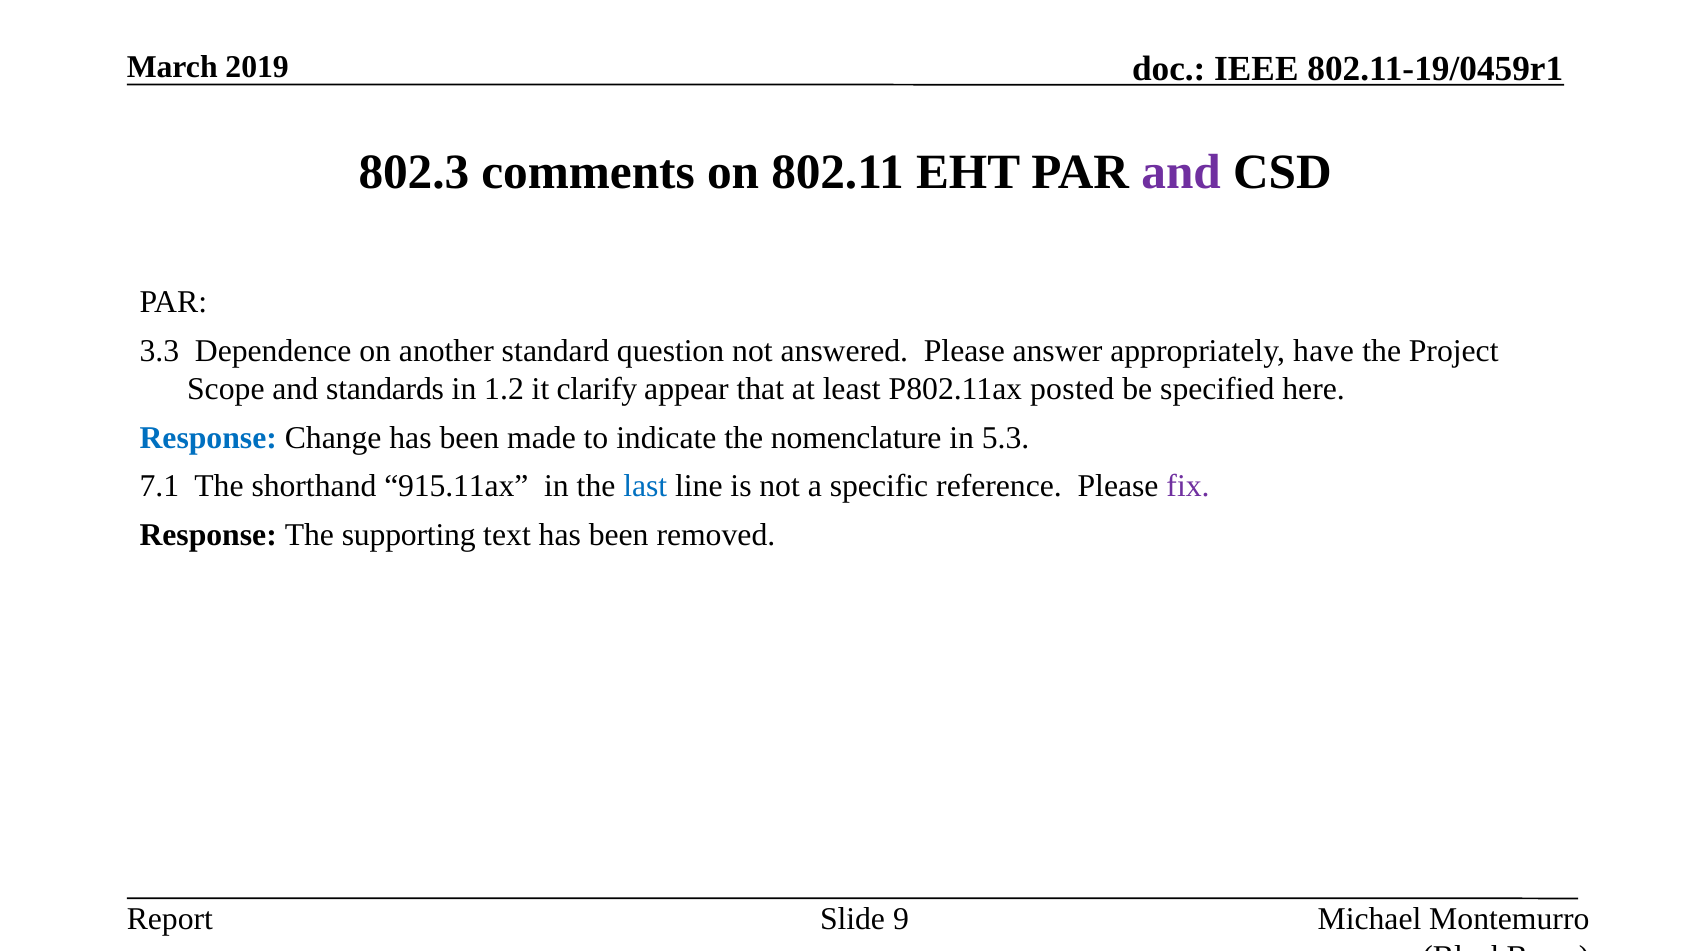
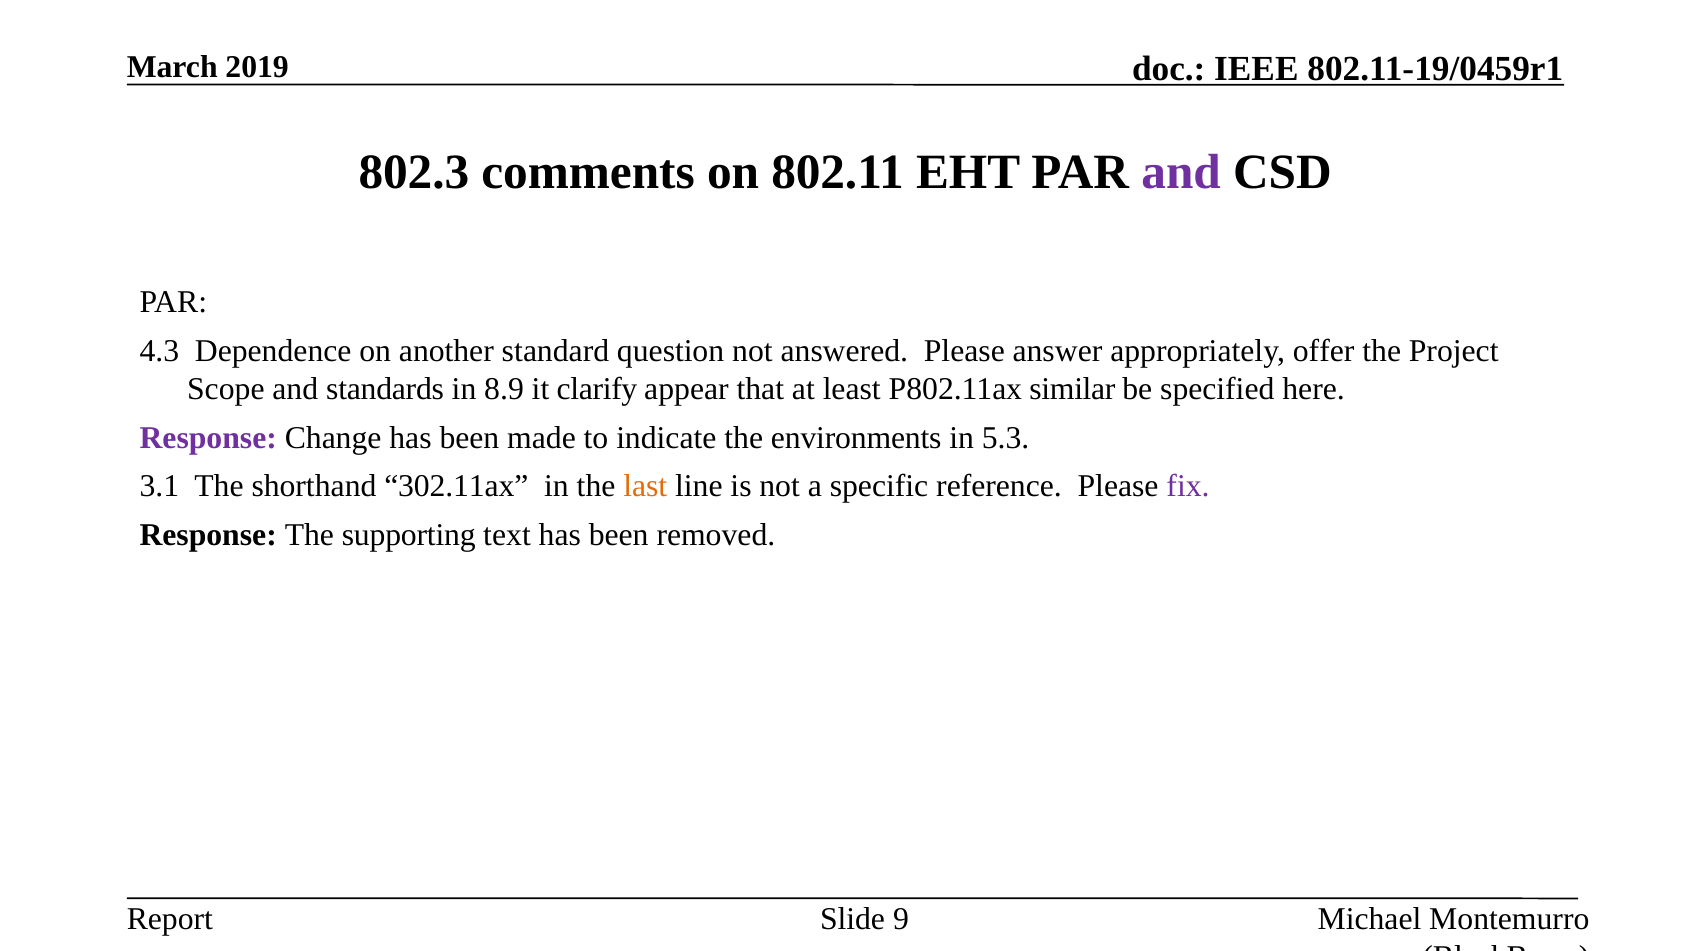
3.3: 3.3 -> 4.3 (159, 351)
have: have -> offer (1324, 351)
1.2: 1.2 -> 8.9 (504, 389)
posted: posted -> similar (1072, 389)
Response colour: blue -> purple (208, 438)
nomenclature: nomenclature -> environments (856, 438)
7.1: 7.1 -> 3.1 (159, 486)
915.11ax: 915.11ax -> 302.11ax (456, 486)
last colour: blue -> orange (645, 486)
